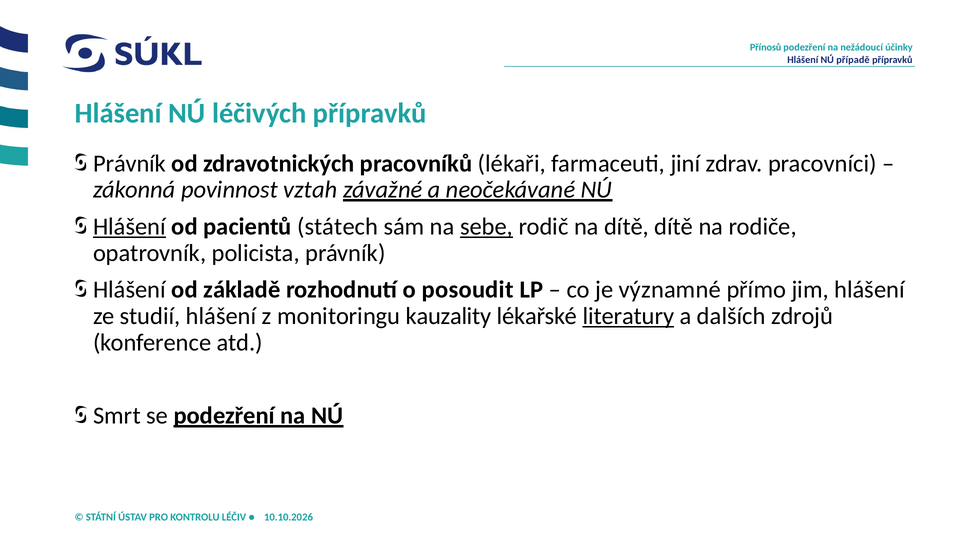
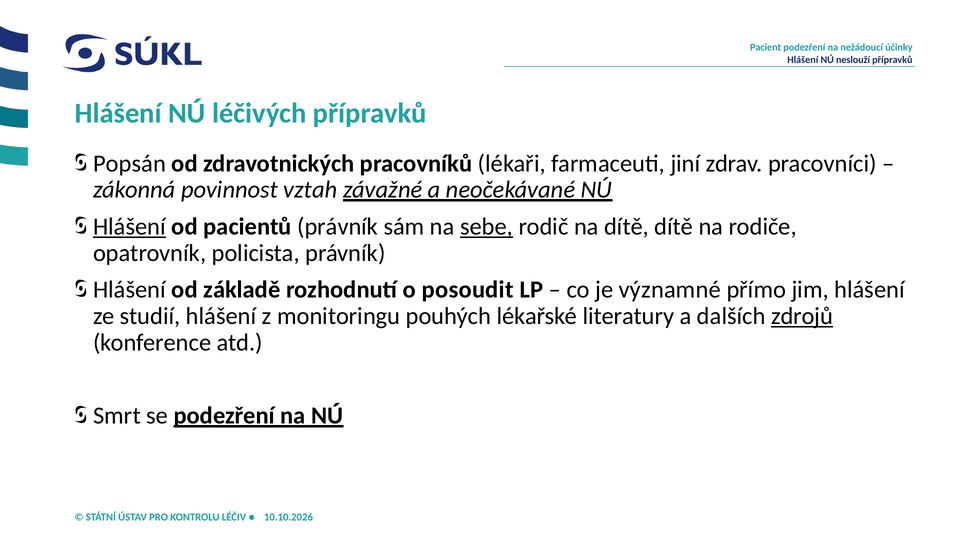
Přínosů: Přínosů -> Pacient (766, 47)
případě: případě -> neslouží (853, 60)
Právník: Právník -> Popsán (129, 164)
pacientů státech: státech -> právník (338, 227)
kauzality: kauzality -> pouhých (448, 316)
literatury underline: present -> none (628, 316)
zdrojů underline: none -> present (802, 316)
